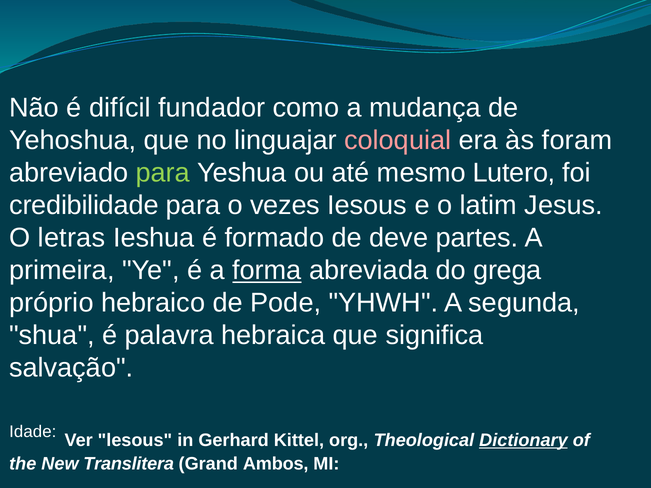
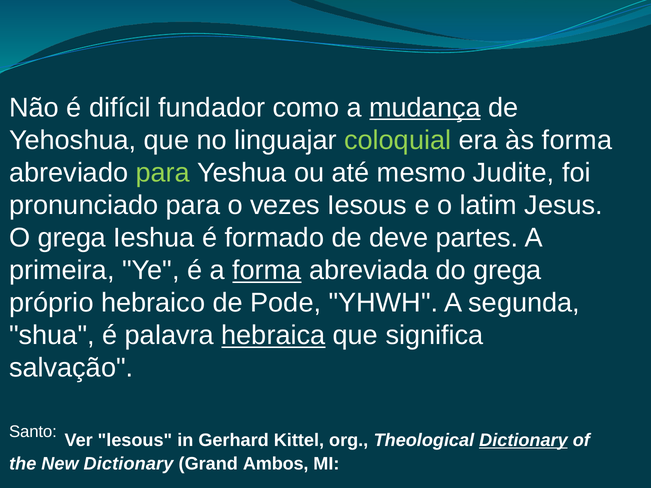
mudança underline: none -> present (425, 108)
coloquial colour: pink -> light green (398, 140)
às foram: foram -> forma (577, 140)
Lutero: Lutero -> Judite (514, 173)
credibilidade: credibilidade -> pronunciado (84, 205)
O letras: letras -> grega (72, 238)
hebraica underline: none -> present (273, 336)
Idade: Idade -> Santo (33, 432)
New Translitera: Translitera -> Dictionary (128, 464)
